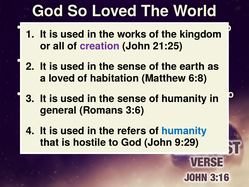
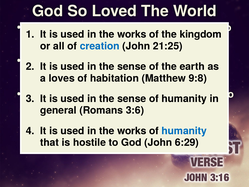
creation colour: purple -> blue (100, 46)
loved: loved -> loves (62, 78)
6:8: 6:8 -> 9:8 (198, 78)
refers: refers -> works (132, 131)
9:29: 9:29 -> 6:29 (187, 142)
